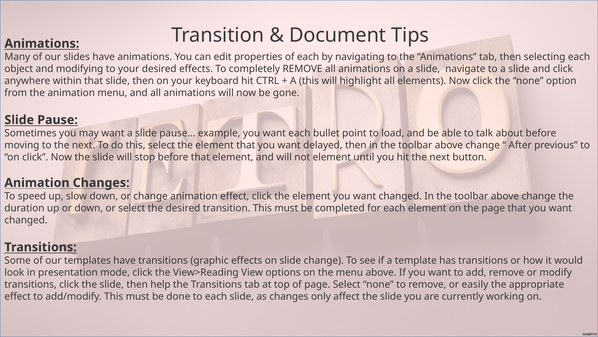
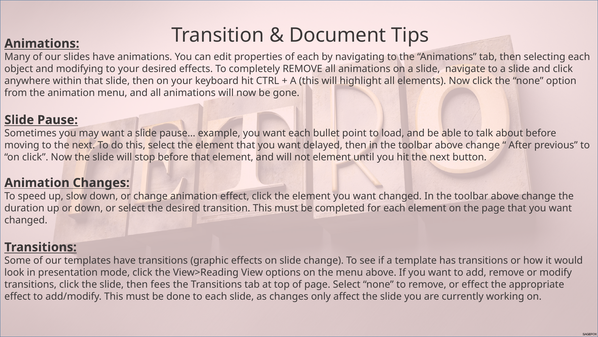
help: help -> fees (160, 284)
or easily: easily -> effect (475, 284)
